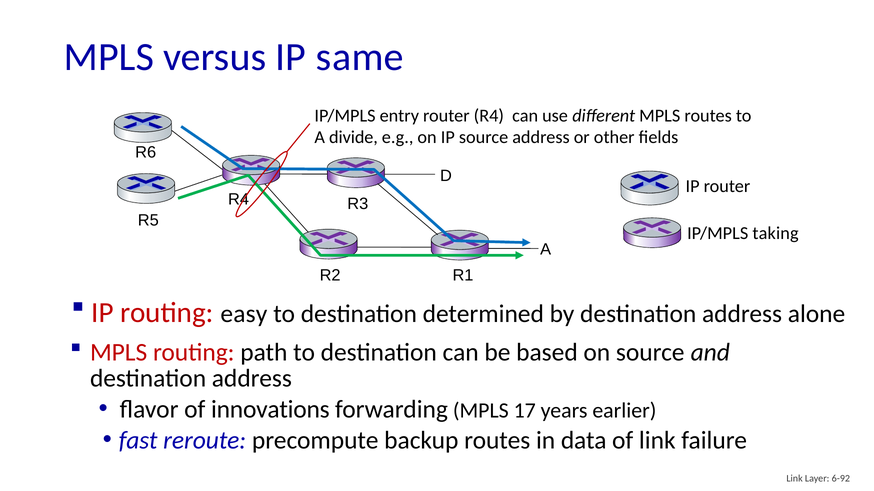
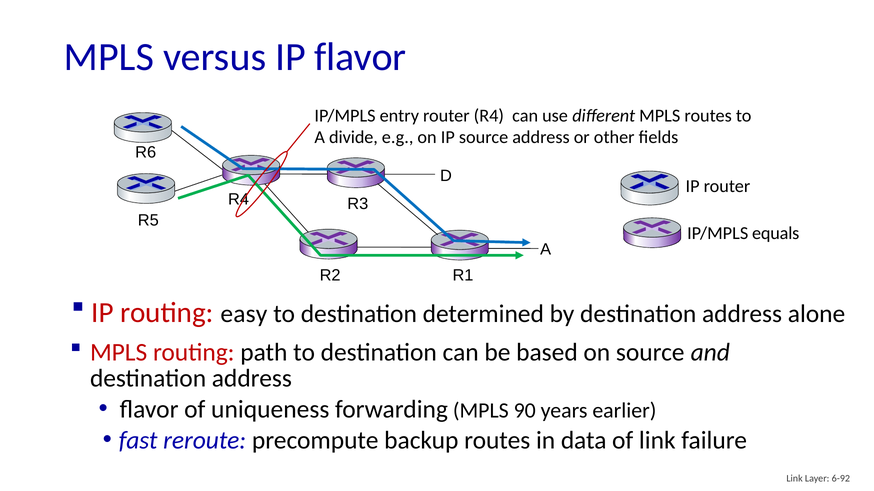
IP same: same -> flavor (360, 57)
taking: taking -> equals (776, 234)
innovations: innovations -> uniqueness (270, 410)
17: 17 -> 90 (525, 411)
